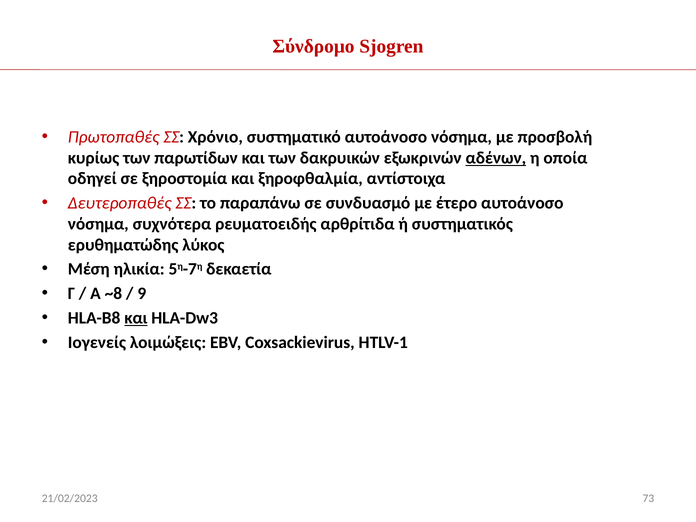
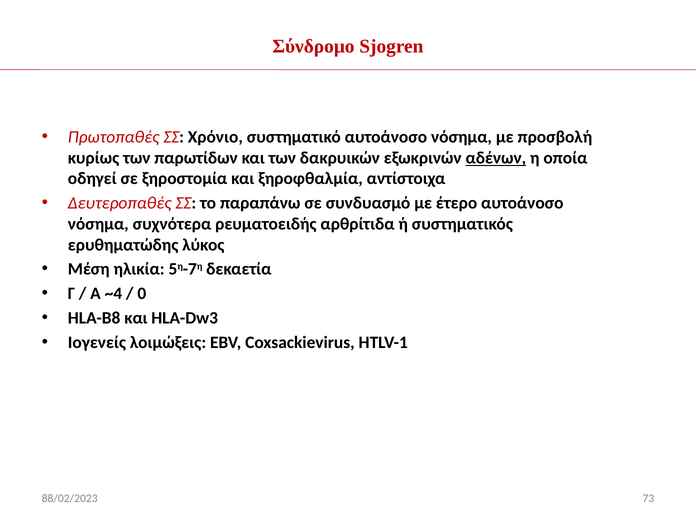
~8: ~8 -> ~4 (113, 294)
9: 9 -> 0 (142, 294)
και underline: present -> none (136, 318)
21/02/2023: 21/02/2023 -> 88/02/2023 (70, 499)
